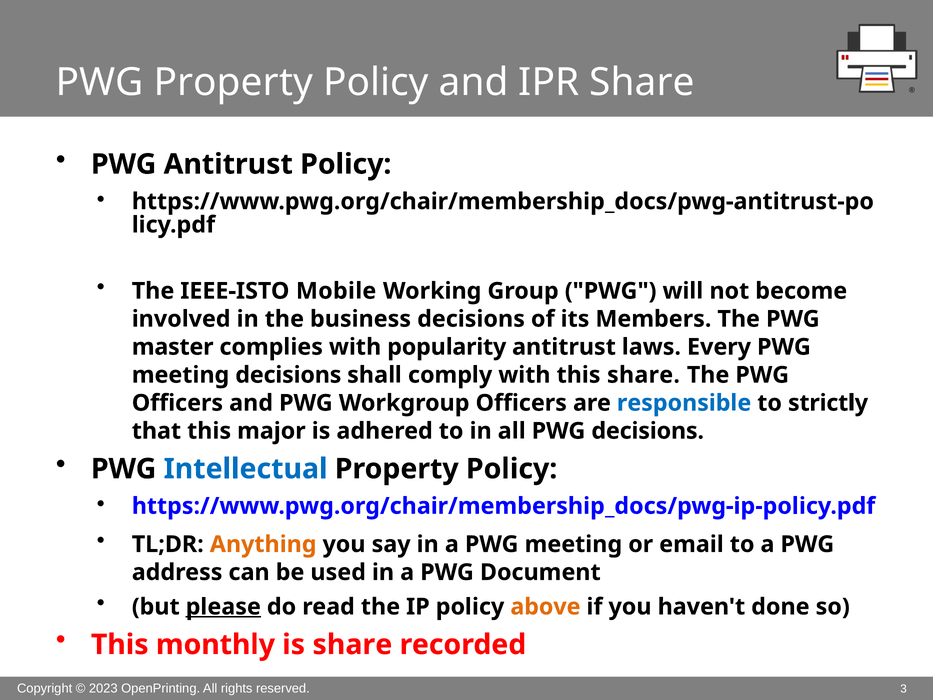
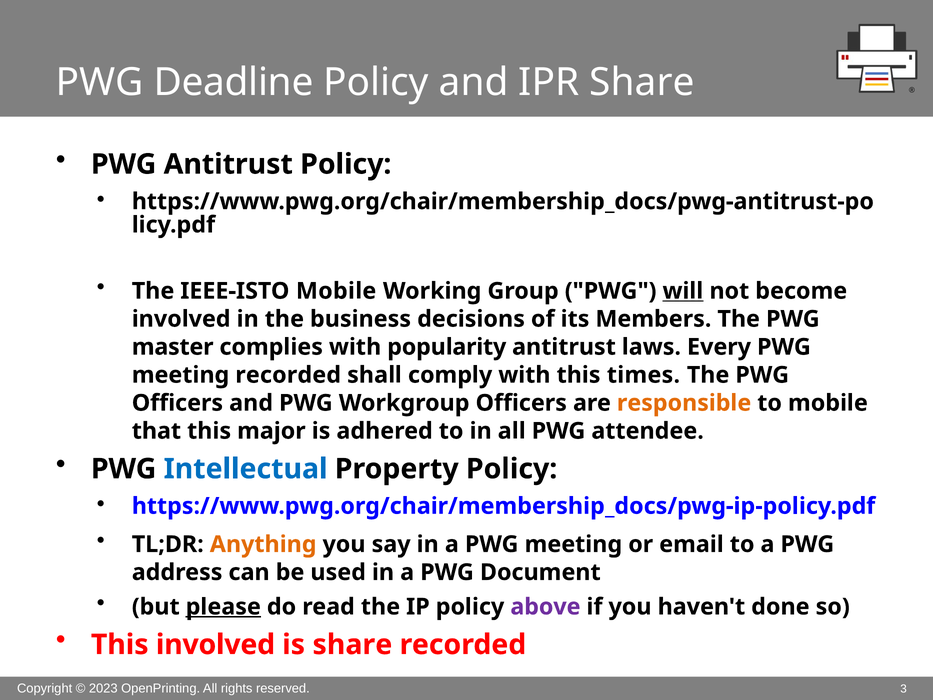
PWG Property: Property -> Deadline (234, 83)
will underline: none -> present (683, 291)
meeting decisions: decisions -> recorded (288, 375)
this share: share -> times (643, 375)
responsible colour: blue -> orange (684, 403)
to strictly: strictly -> mobile (828, 403)
PWG decisions: decisions -> attendee (648, 431)
above colour: orange -> purple (545, 607)
This monthly: monthly -> involved (216, 644)
